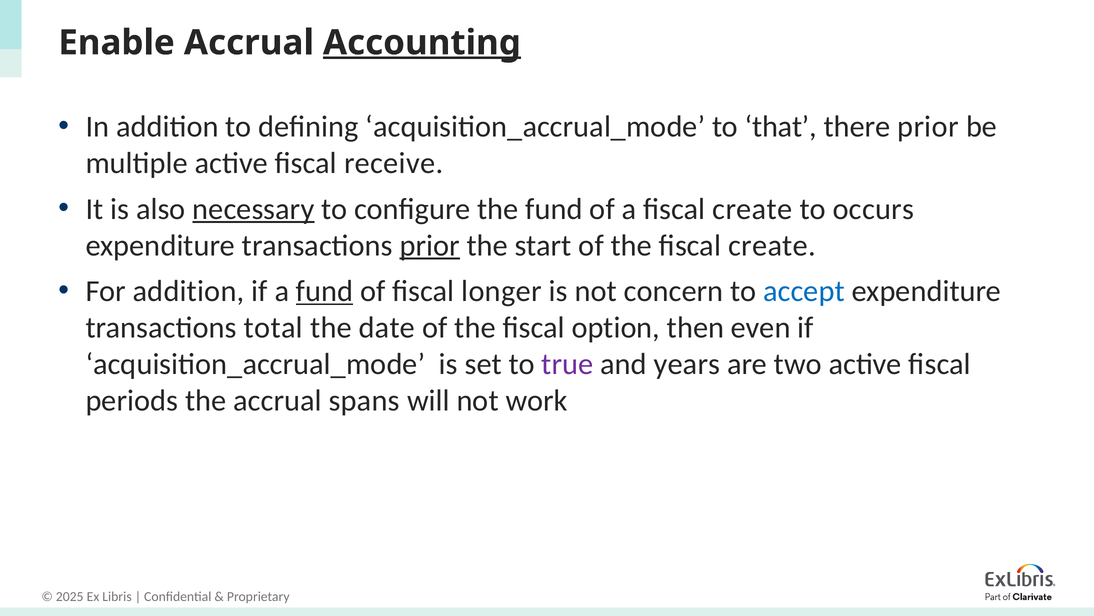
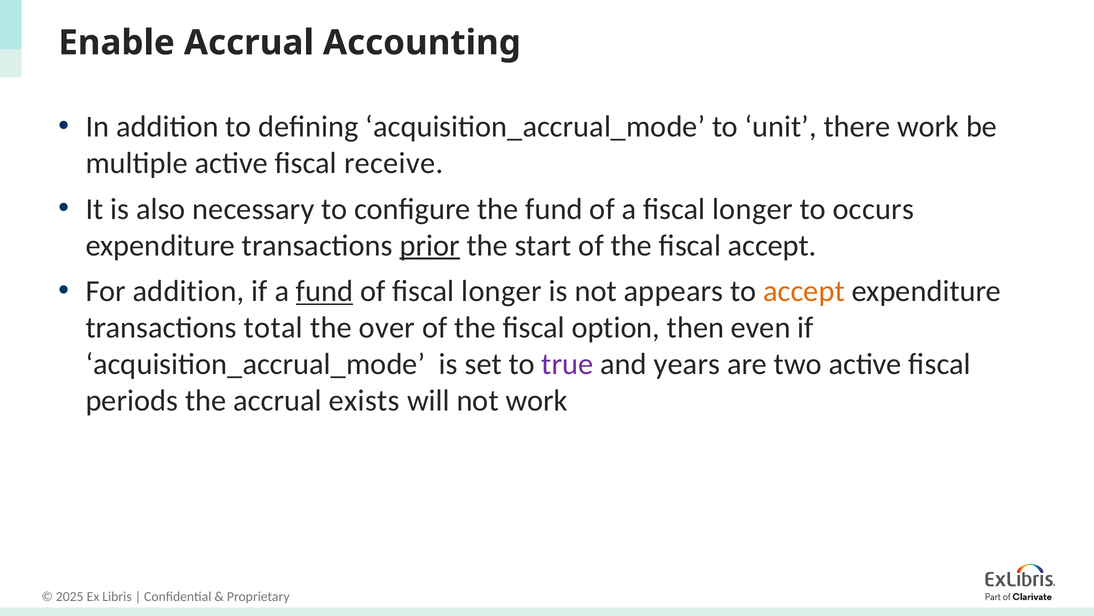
Accounting underline: present -> none (422, 43)
that: that -> unit (781, 127)
there prior: prior -> work (928, 127)
necessary underline: present -> none (253, 209)
a fiscal create: create -> longer (752, 209)
the fiscal create: create -> accept (772, 245)
concern: concern -> appears (674, 291)
accept colour: blue -> orange (804, 291)
date: date -> over (387, 327)
spans: spans -> exists (364, 400)
